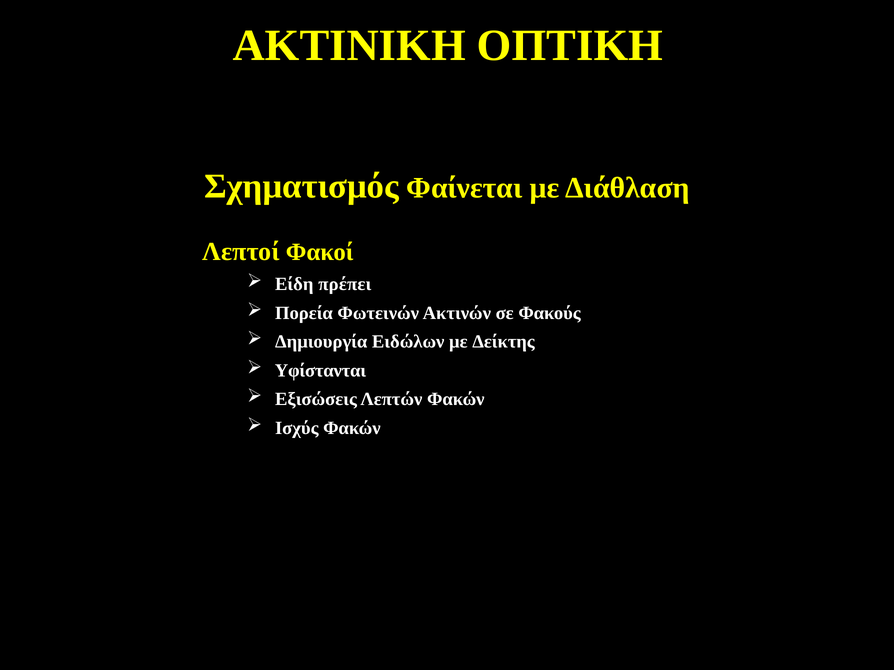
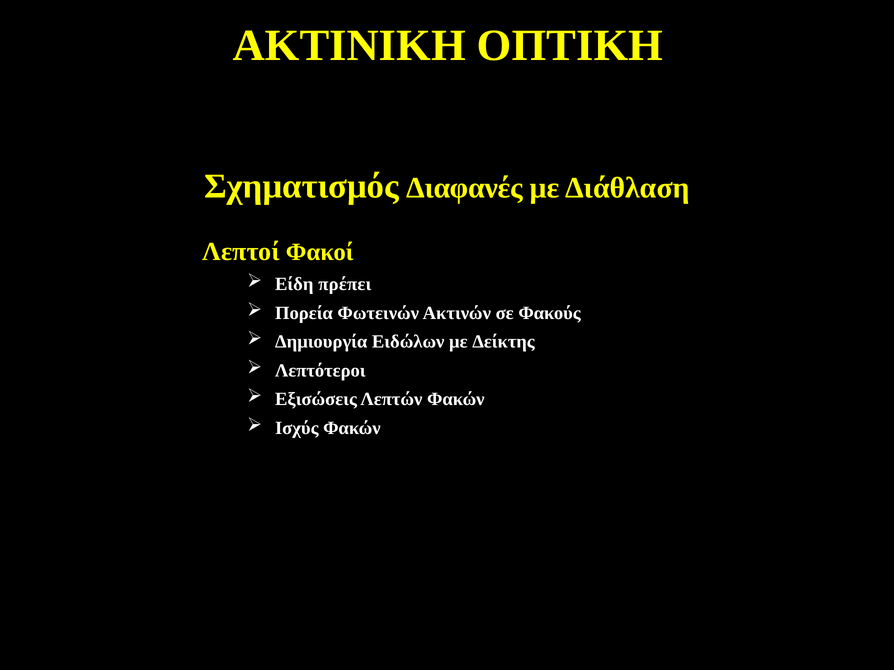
Φαίνεται: Φαίνεται -> Διαφανές (464, 188)
Υφίστανται: Υφίστανται -> Λεπτότεροι (320, 371)
